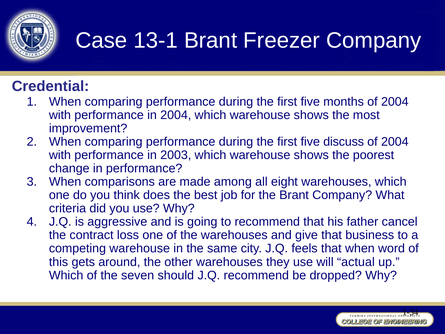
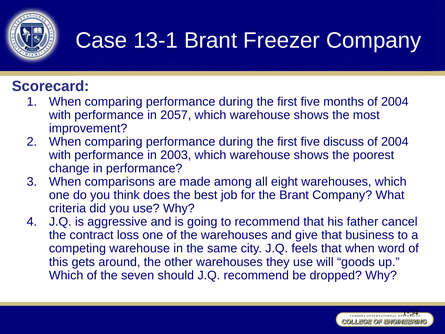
Credential: Credential -> Scorecard (50, 86)
in 2004: 2004 -> 2057 (176, 115)
actual: actual -> goods (356, 262)
